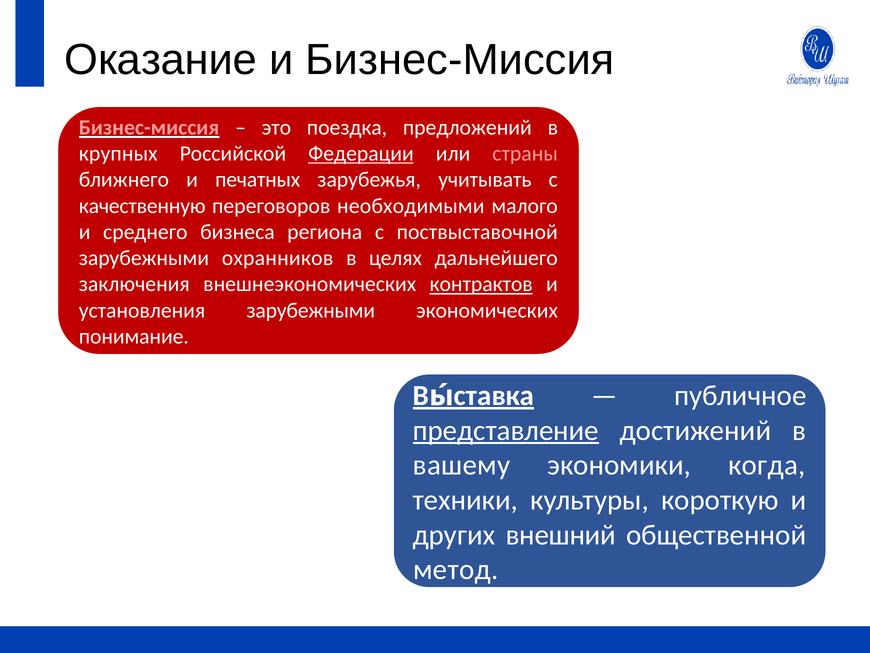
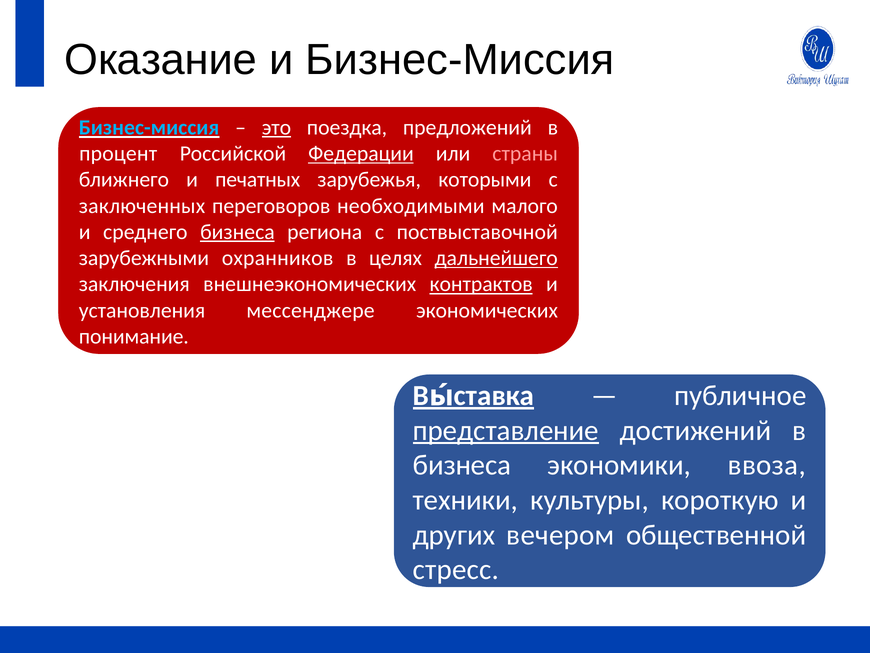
Бизнес-миссия colour: pink -> light blue (149, 127)
это underline: none -> present (276, 127)
крупных: крупных -> процент (118, 154)
учитывать: учитывать -> которыми (485, 180)
качественную: качественную -> заключенных (142, 206)
бизнеса underline: none -> present (237, 232)
дальнейшего underline: none -> present (496, 258)
установления зарубежными: зарубежными -> мессенджере (311, 310)
вашему: вашему -> бизнеса (462, 465)
когда: когда -> ввоза (767, 465)
внешний: внешний -> вечером (561, 535)
метод: метод -> стресс (456, 569)
